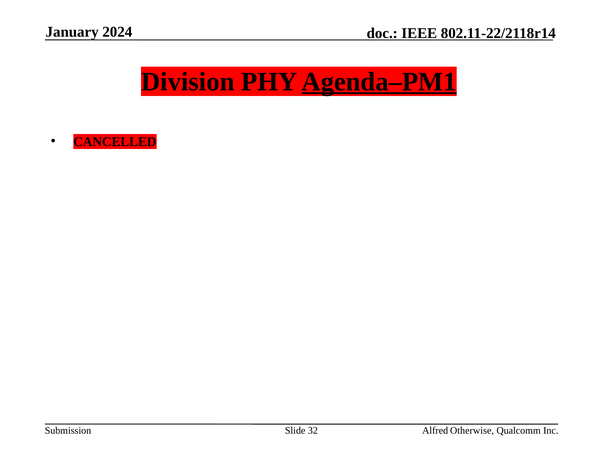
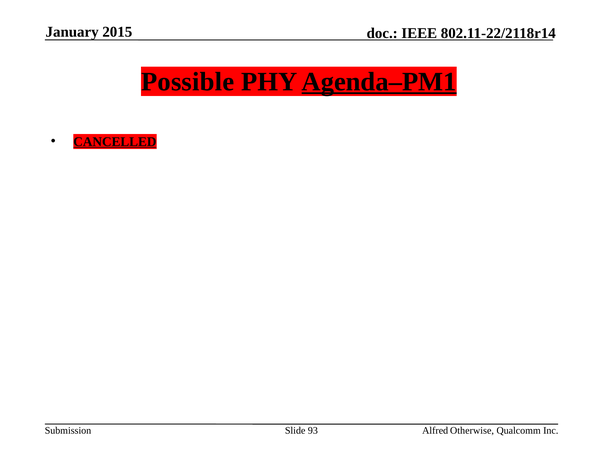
2024: 2024 -> 2015 (117, 32)
Division: Division -> Possible (188, 82)
CANCELLED underline: none -> present (115, 141)
32: 32 -> 93 (313, 430)
